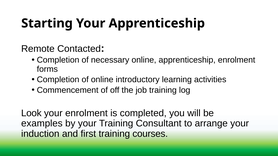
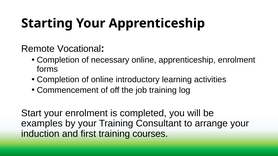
Contacted: Contacted -> Vocational (79, 49)
Look: Look -> Start (31, 113)
